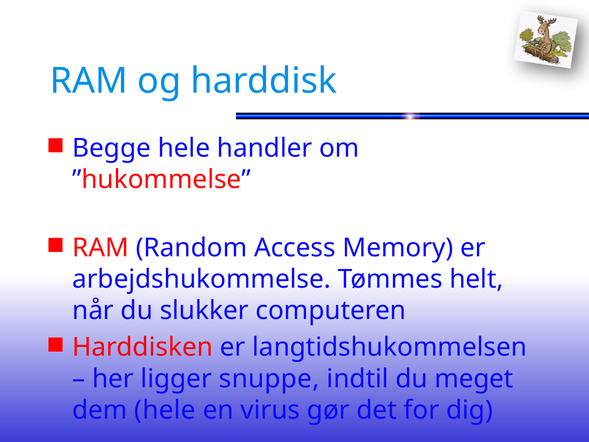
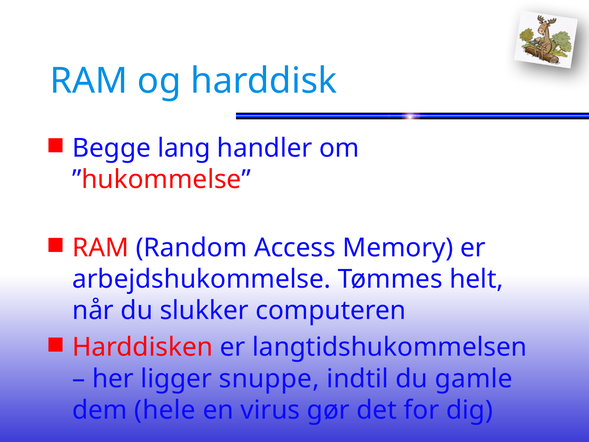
Begge hele: hele -> lang (184, 148)
meget: meget -> gamle (474, 379)
